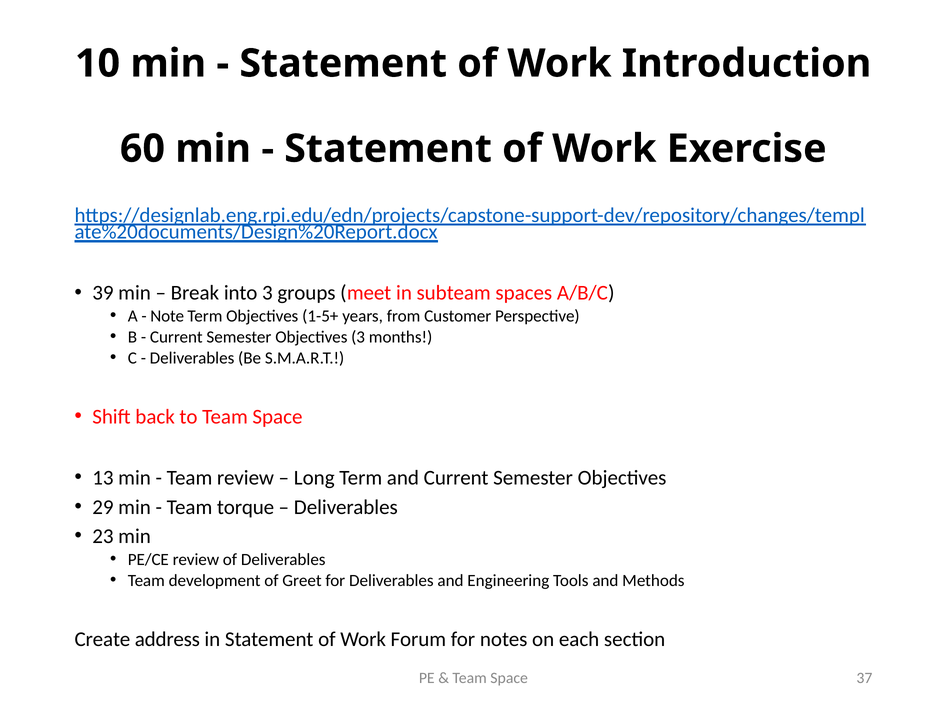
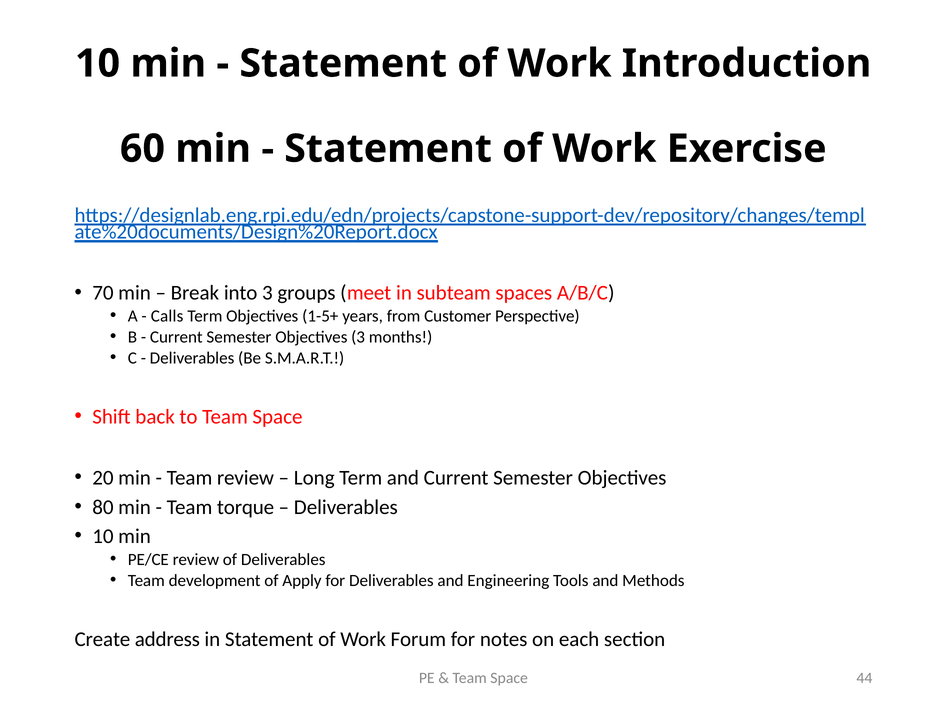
39: 39 -> 70 (103, 293)
Note: Note -> Calls (167, 316)
13: 13 -> 20 (103, 478)
29: 29 -> 80 (103, 507)
23: 23 -> 10 (103, 537)
Greet: Greet -> Apply (302, 581)
37: 37 -> 44 (864, 678)
